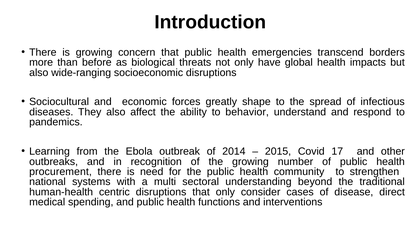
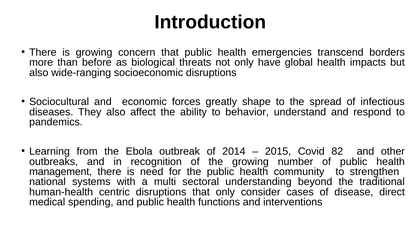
17: 17 -> 82 (337, 151)
procurement: procurement -> management (61, 172)
